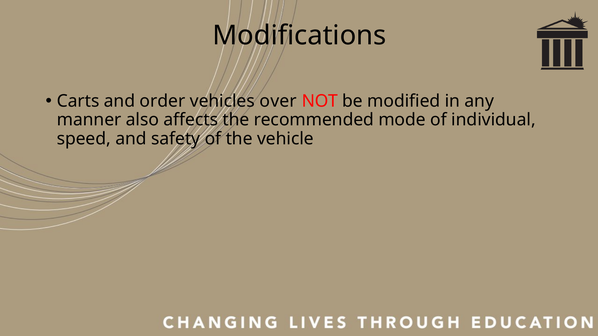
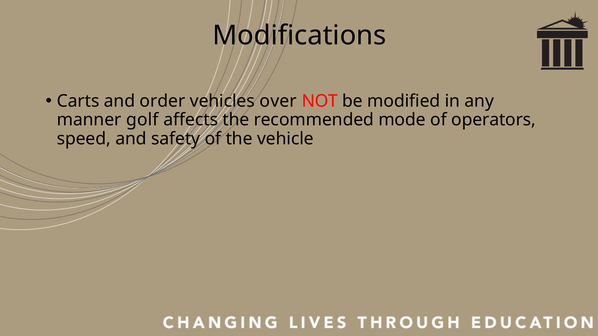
also: also -> golf (142, 120)
individual: individual -> operators (494, 120)
